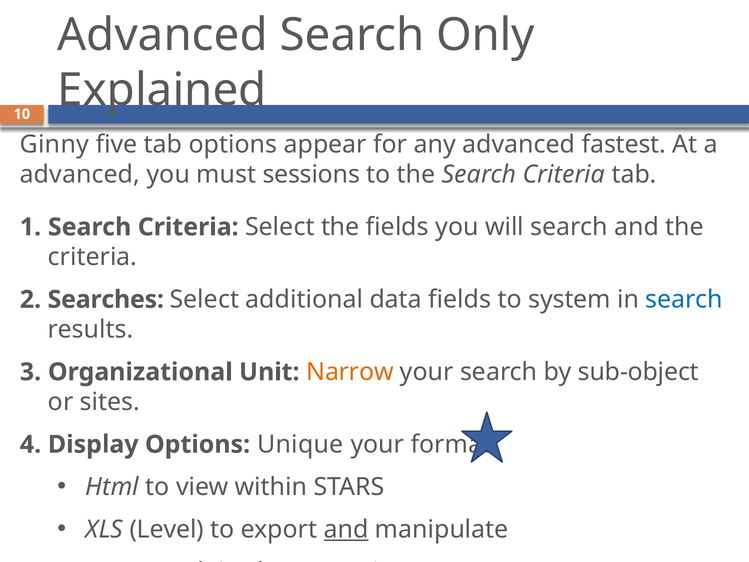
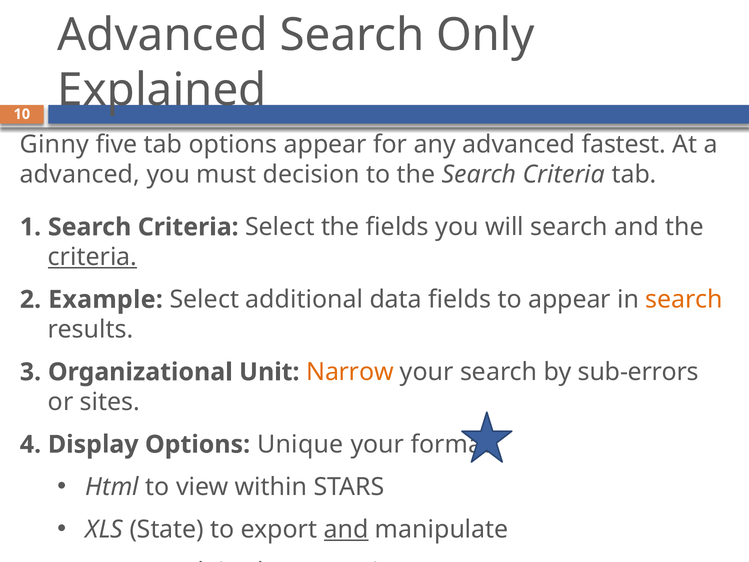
sessions: sessions -> decision (311, 175)
criteria underline: none -> present (93, 257)
Searches: Searches -> Example (106, 299)
to system: system -> appear (569, 299)
search colour: blue -> orange (684, 299)
sub-object: sub-object -> sub-errors (638, 372)
Level: Level -> State (167, 529)
